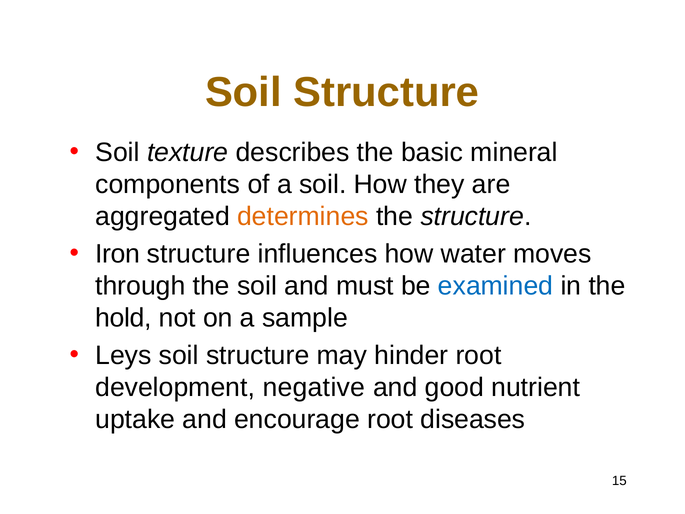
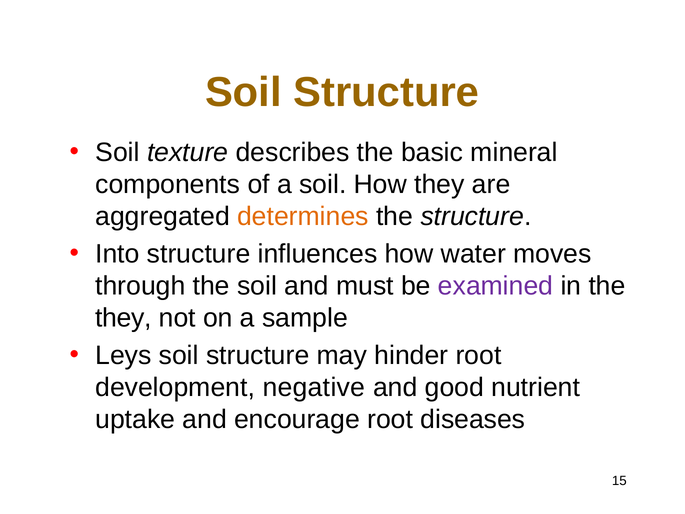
Iron: Iron -> Into (117, 254)
examined colour: blue -> purple (496, 286)
hold: hold -> they (124, 318)
